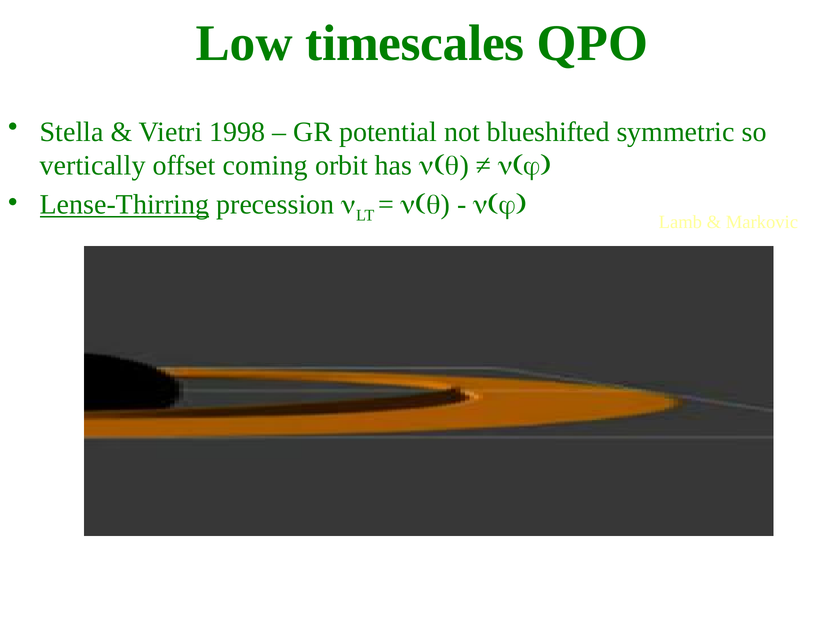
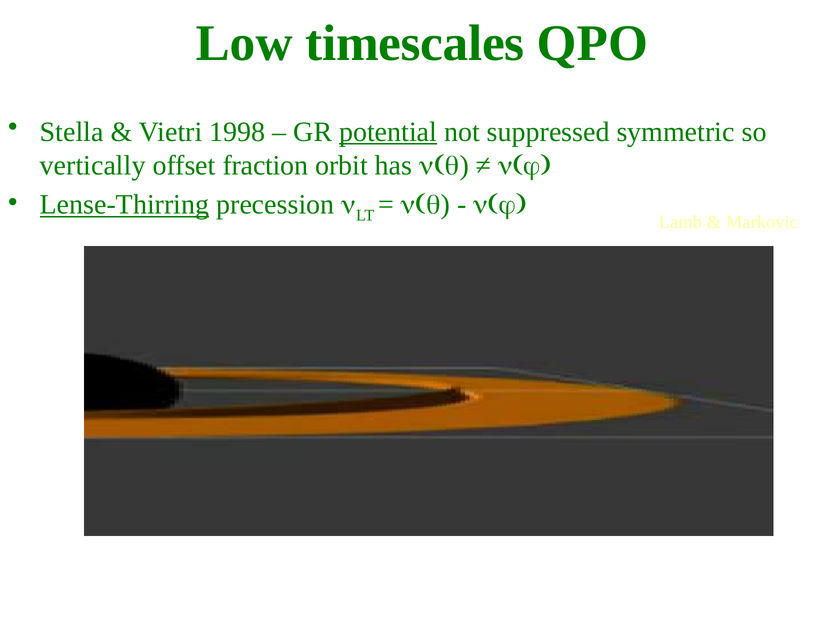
potential underline: none -> present (388, 132)
blueshifted: blueshifted -> suppressed (548, 132)
coming: coming -> fraction (265, 165)
